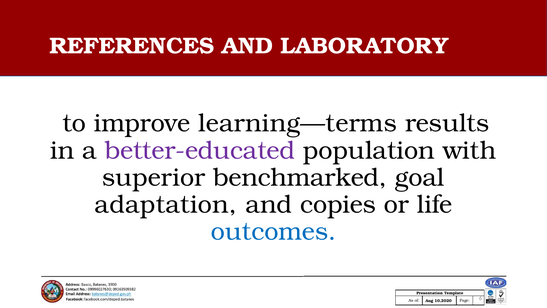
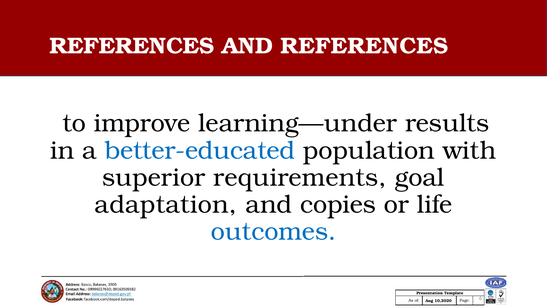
AND LABORATORY: LABORATORY -> REFERENCES (364, 46)
learning—terms: learning—terms -> learning—under (298, 123)
better-educated colour: purple -> blue (200, 150)
benchmarked: benchmarked -> requirements (300, 177)
